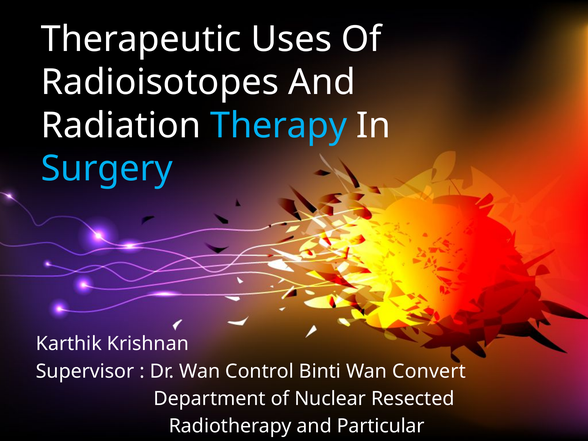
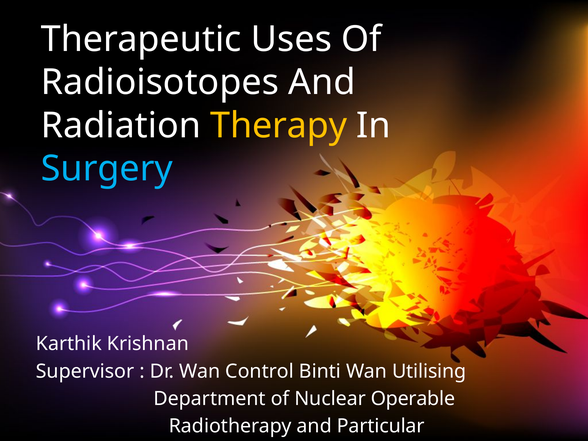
Therapy colour: light blue -> yellow (279, 126)
Convert: Convert -> Utilising (429, 371)
Resected: Resected -> Operable (413, 399)
